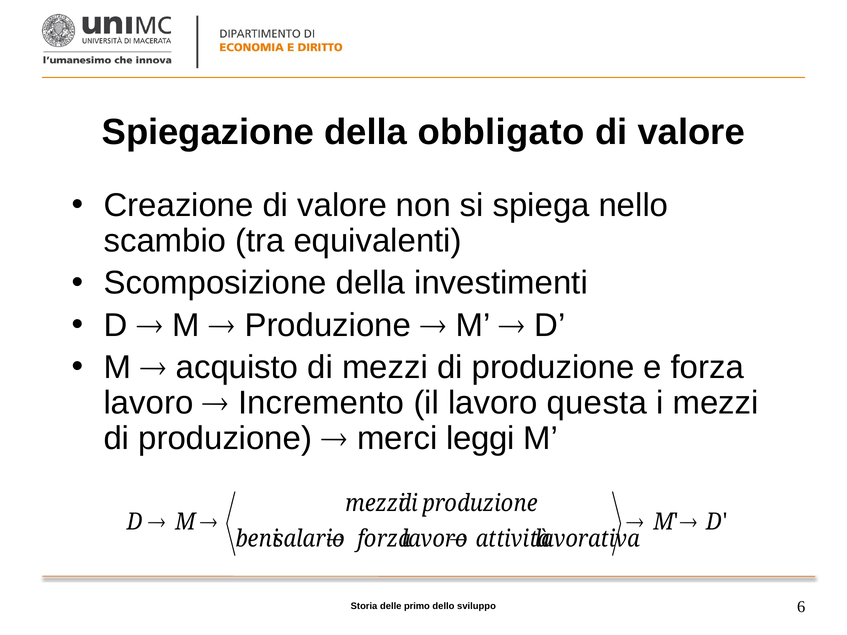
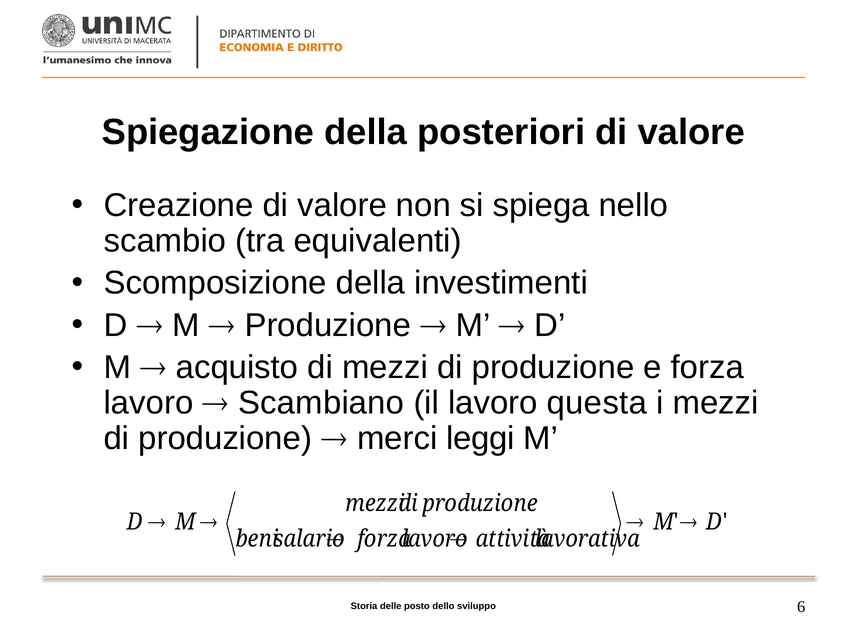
obbligato: obbligato -> posteriori (501, 132)
Incremento: Incremento -> Scambiano (321, 403)
primo: primo -> posto (417, 606)
